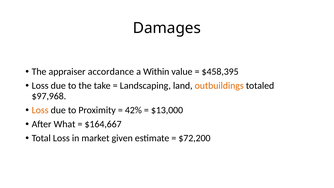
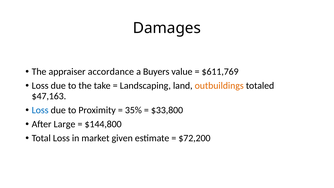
Within: Within -> Buyers (156, 72)
$458,395: $458,395 -> $611,769 (220, 72)
$97,968: $97,968 -> $47,163 (49, 96)
Loss colour: orange -> blue (40, 110)
42%: 42% -> 35% (133, 110)
$13,000: $13,000 -> $33,800 (167, 110)
What: What -> Large (65, 124)
$164,667: $164,667 -> $144,800 (103, 124)
